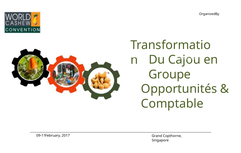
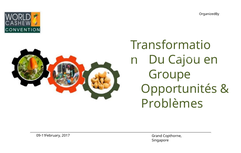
Comptable: Comptable -> Problèmes (172, 103)
